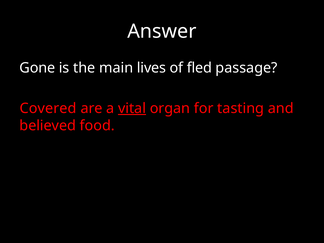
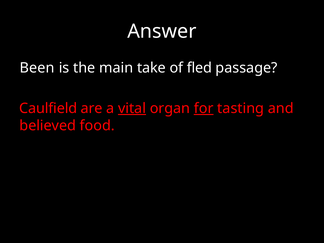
Gone: Gone -> Been (37, 68)
lives: lives -> take (151, 68)
Covered: Covered -> Caulfield (48, 108)
for underline: none -> present (204, 108)
